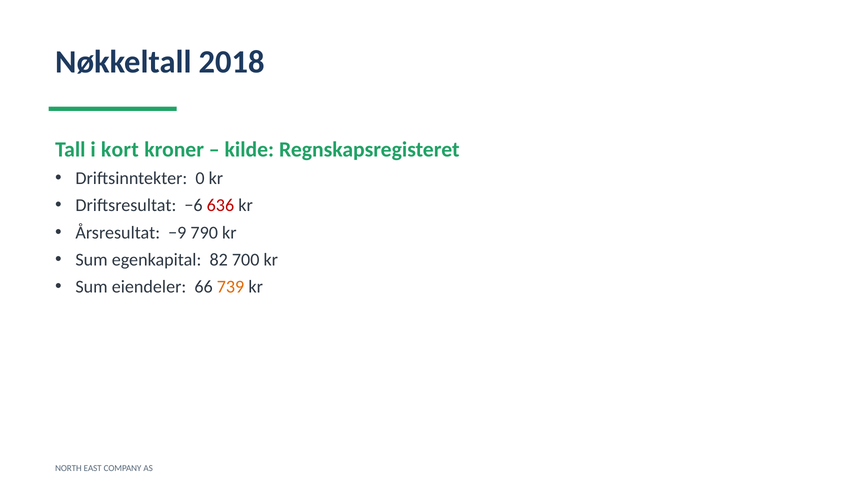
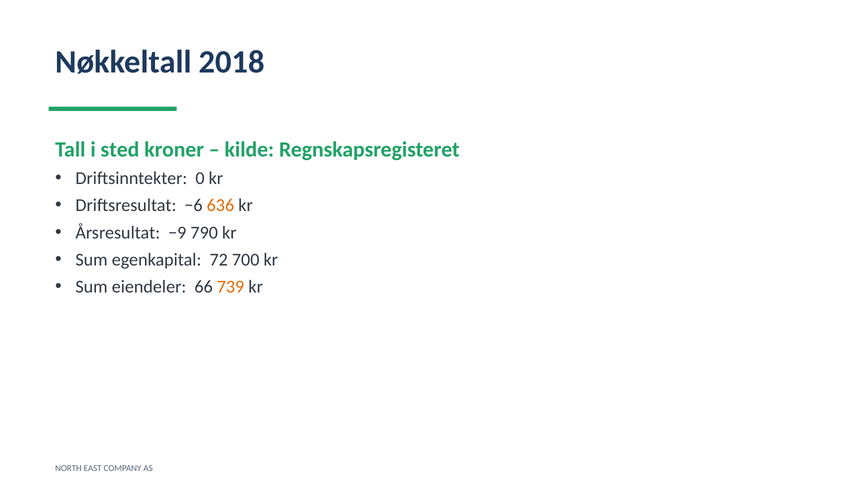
kort: kort -> sted (120, 149)
636 colour: red -> orange (220, 205)
82: 82 -> 72 (219, 260)
